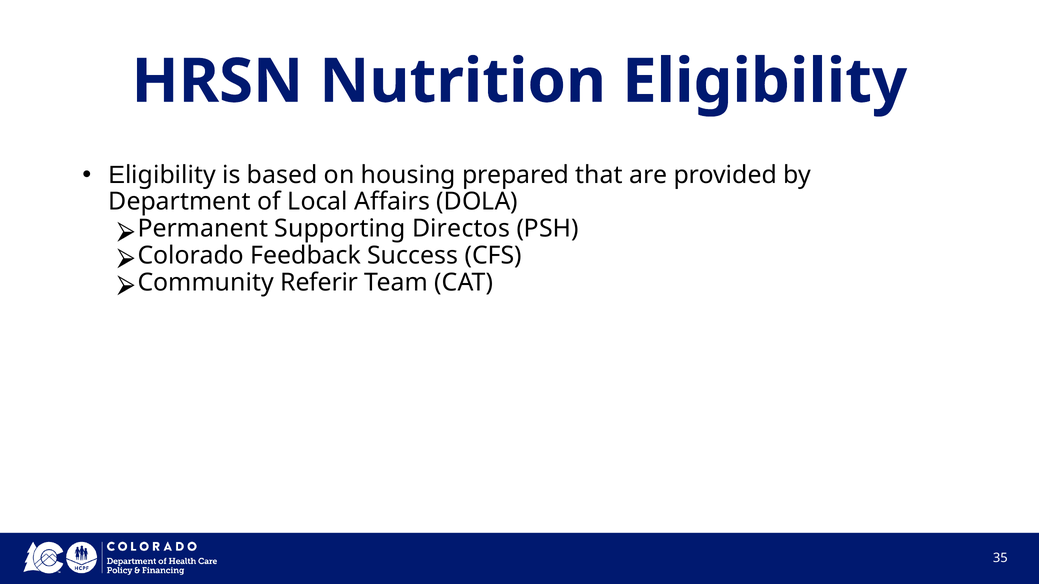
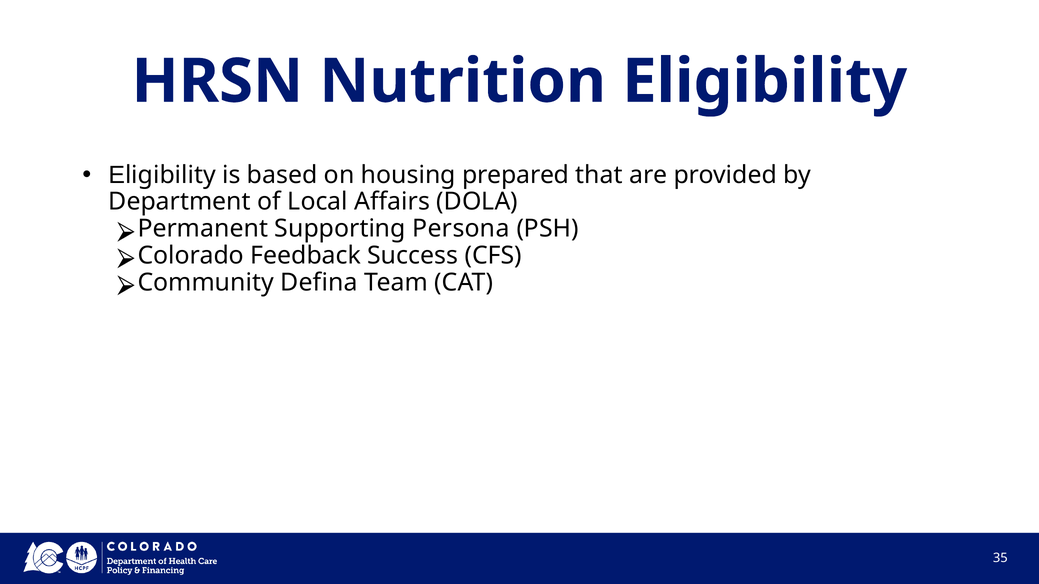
Directos: Directos -> Persona (461, 229)
Referir: Referir -> Defina (319, 283)
